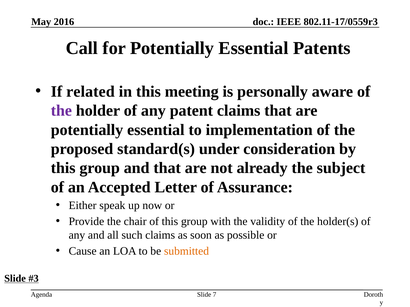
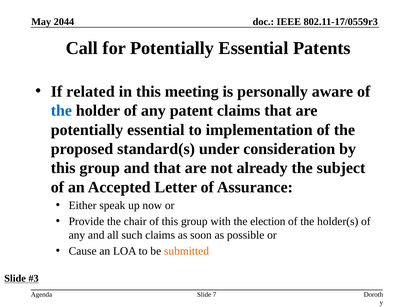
2016: 2016 -> 2044 (64, 22)
the colour: purple -> blue (61, 111)
validity: validity -> election (268, 222)
